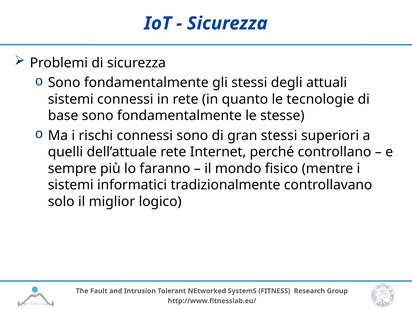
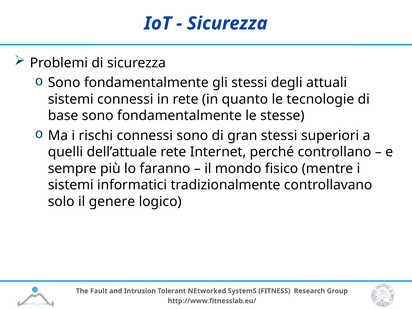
miglior: miglior -> genere (112, 202)
